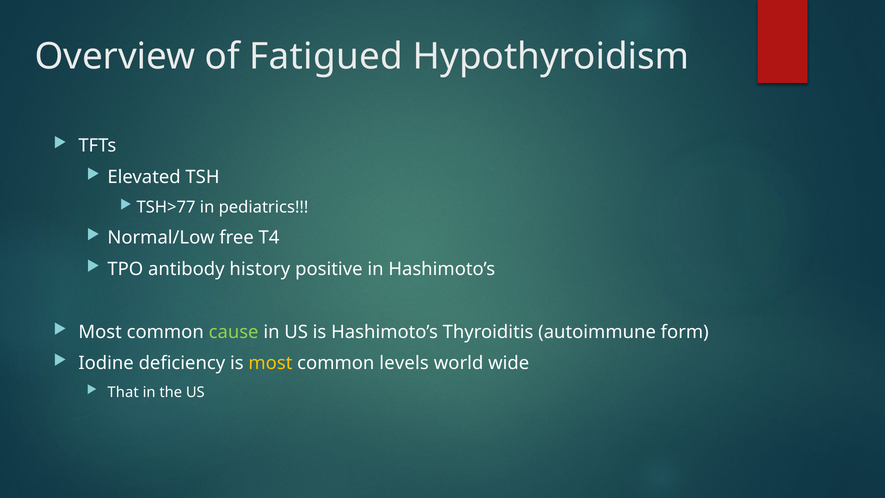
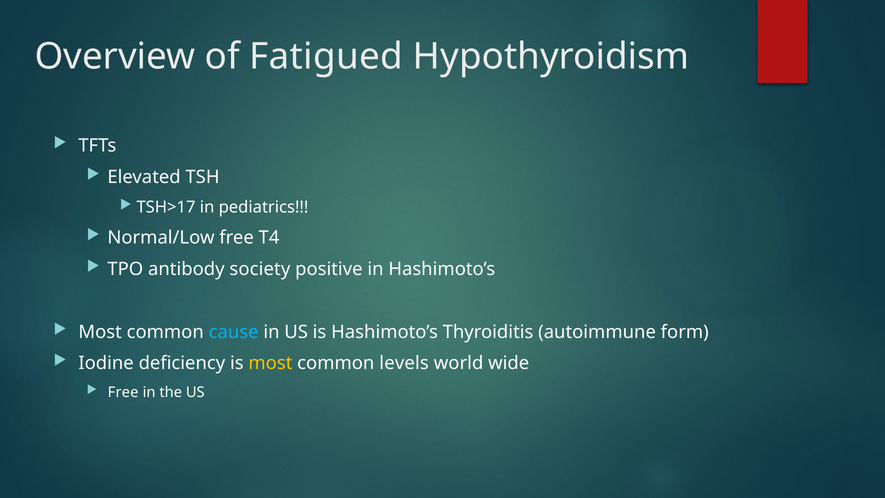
TSH>77: TSH>77 -> TSH>17 (166, 207)
history: history -> society (260, 269)
cause colour: light green -> light blue (234, 332)
That: That -> Free (123, 392)
